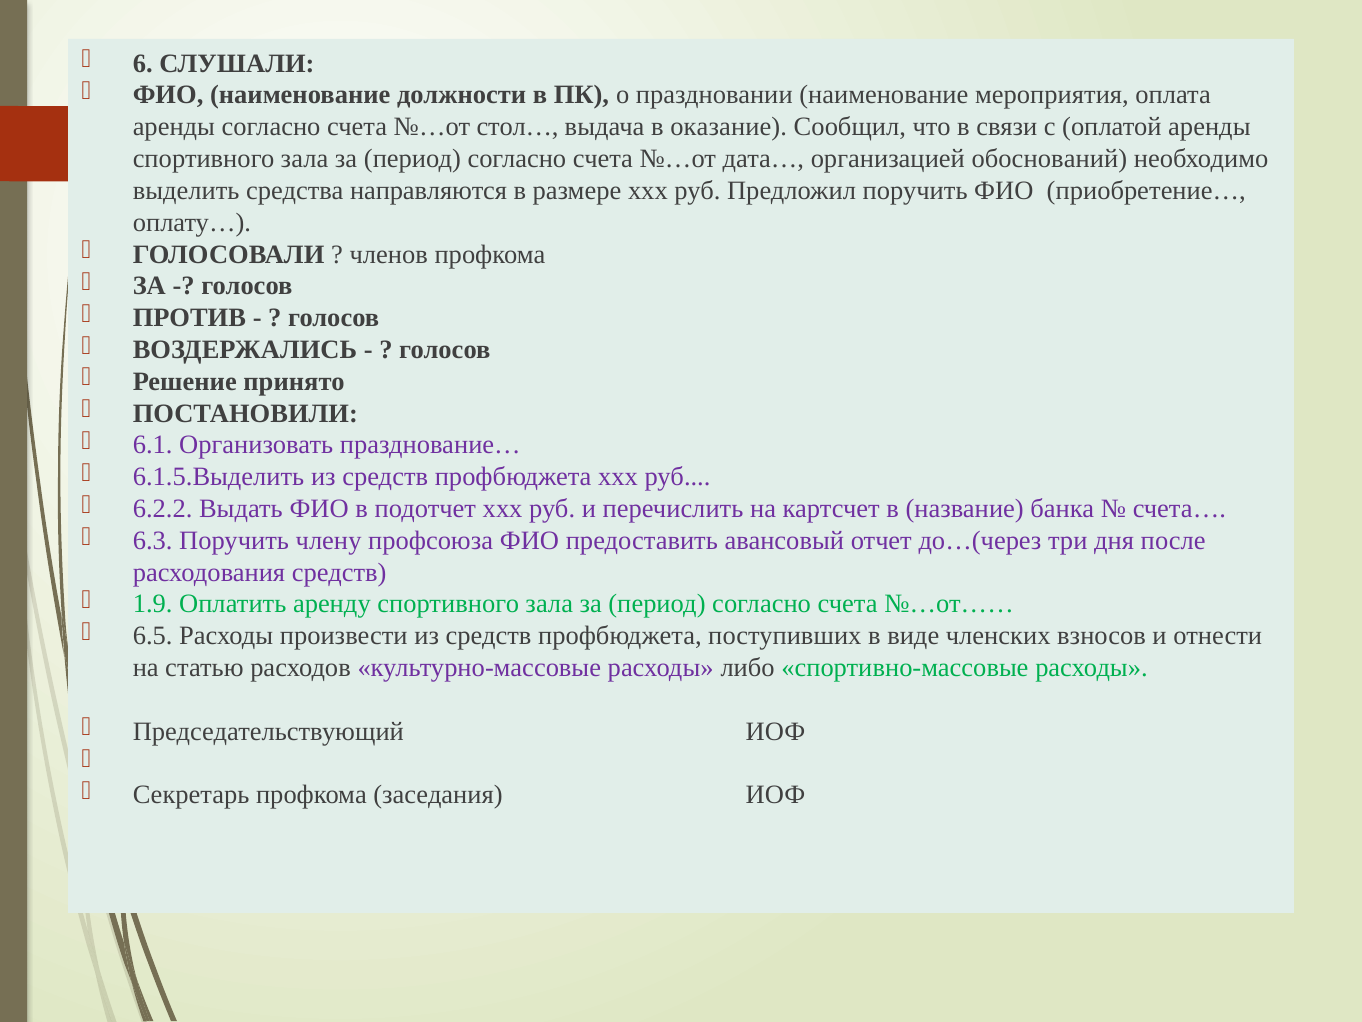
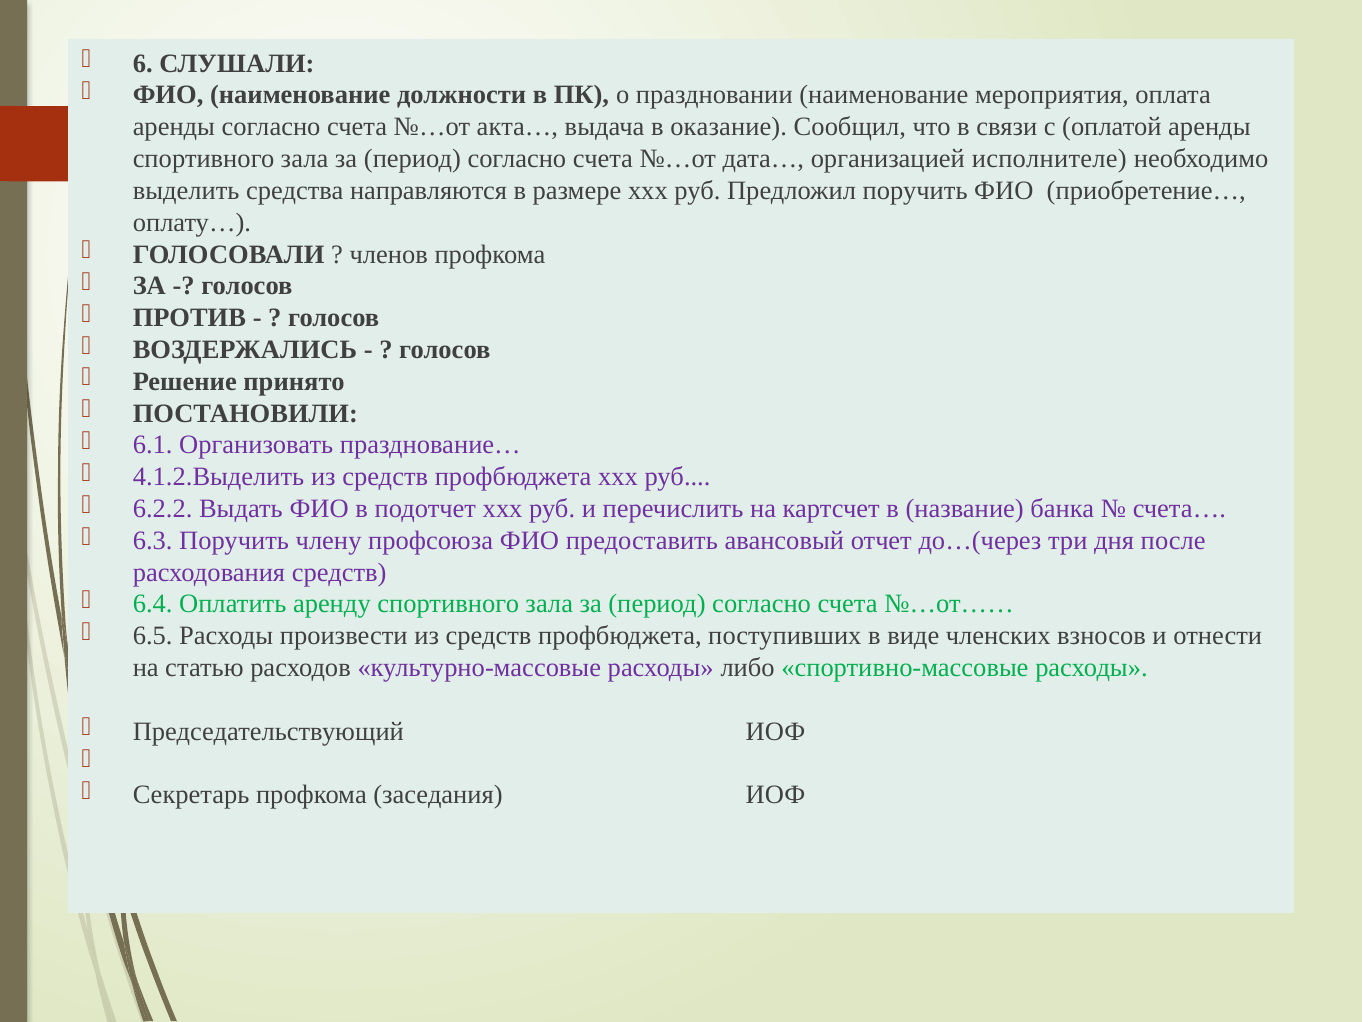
стол…: стол… -> акта… (517, 127)
обоснований: обоснований -> исполнителе (1049, 159)
6.1.5.Выделить: 6.1.5.Выделить -> 4.1.2.Выделить (219, 477)
1.9: 1.9 -> 6.4 (153, 604)
